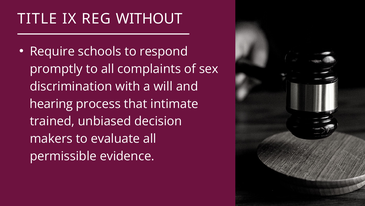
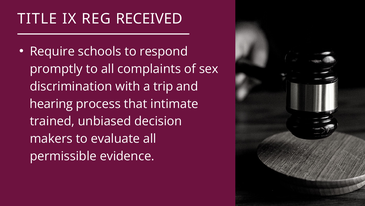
WITHOUT: WITHOUT -> RECEIVED (149, 19)
will: will -> trip (163, 86)
